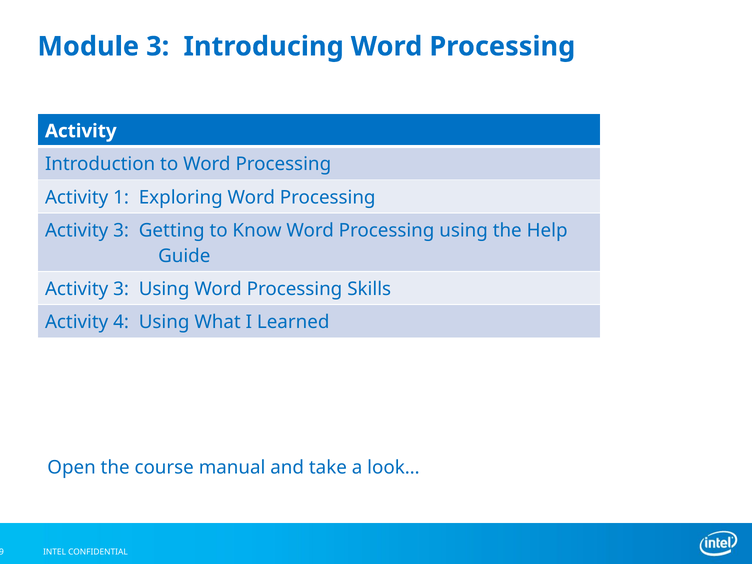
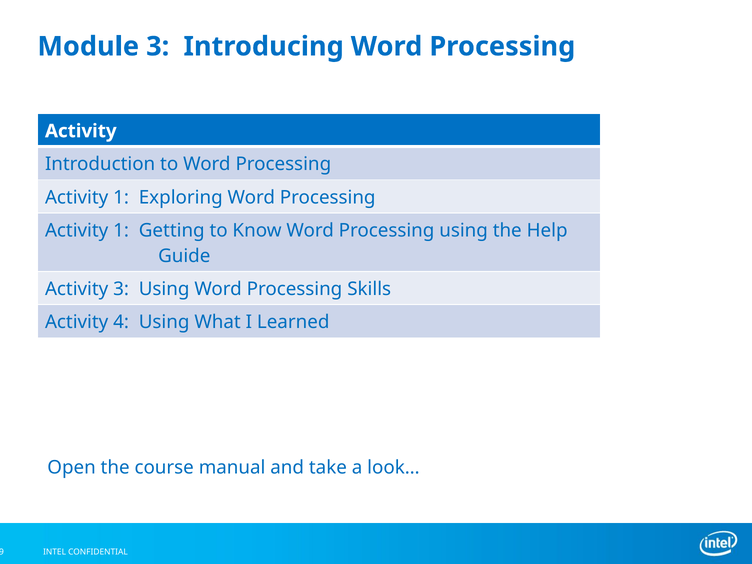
3: 3 -> 1 (121, 230)
